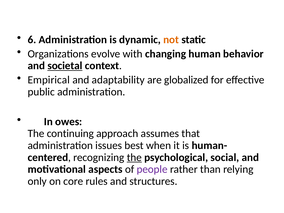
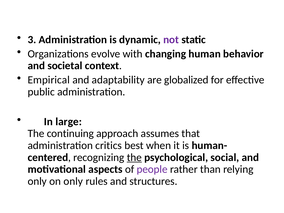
6: 6 -> 3 (32, 40)
not colour: orange -> purple (171, 40)
societal underline: present -> none (65, 66)
owes: owes -> large (69, 122)
issues: issues -> critics (109, 145)
on core: core -> only (73, 181)
